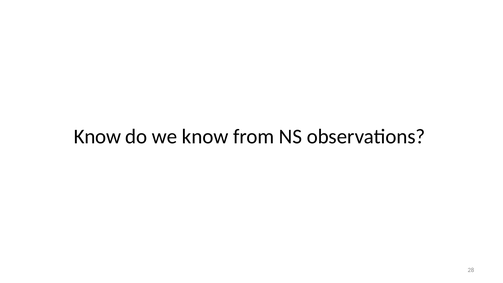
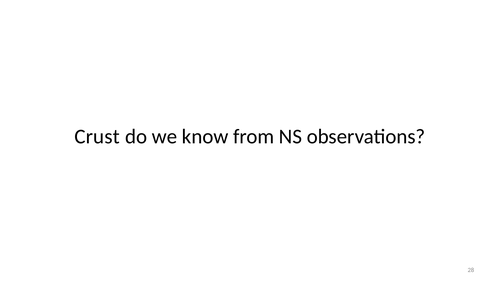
Know: Know -> Crust (97, 137)
